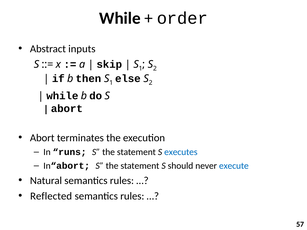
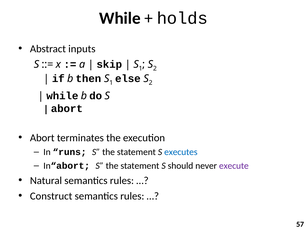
order: order -> holds (182, 18)
execute colour: blue -> purple (234, 166)
Reflected: Reflected -> Construct (51, 196)
